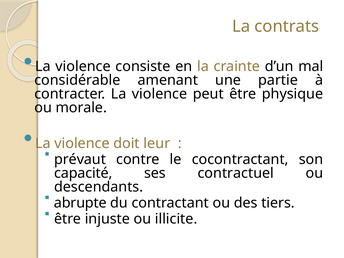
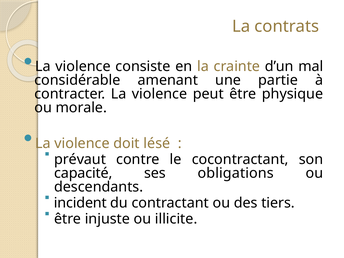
leur: leur -> lésé (157, 143)
contractuel: contractuel -> obligations (236, 173)
abrupte: abrupte -> incident (80, 203)
